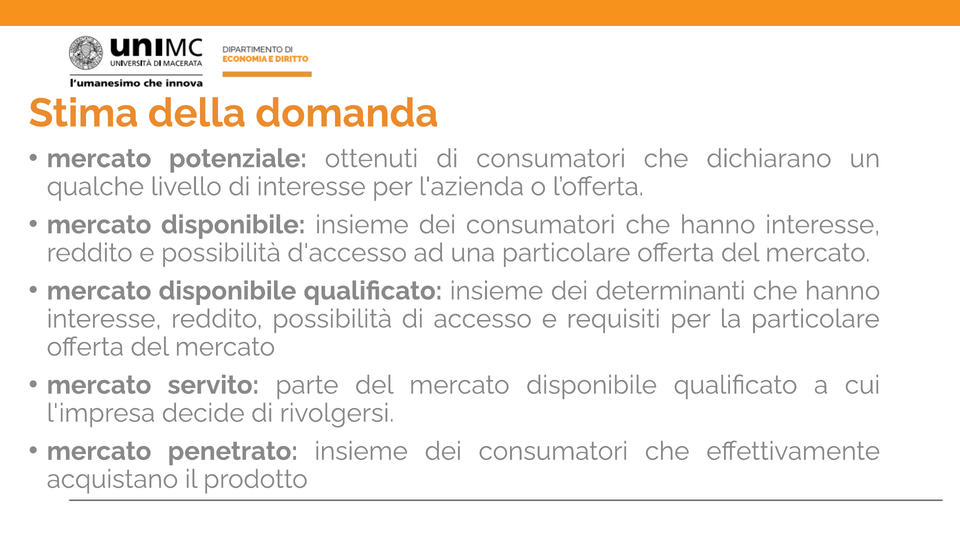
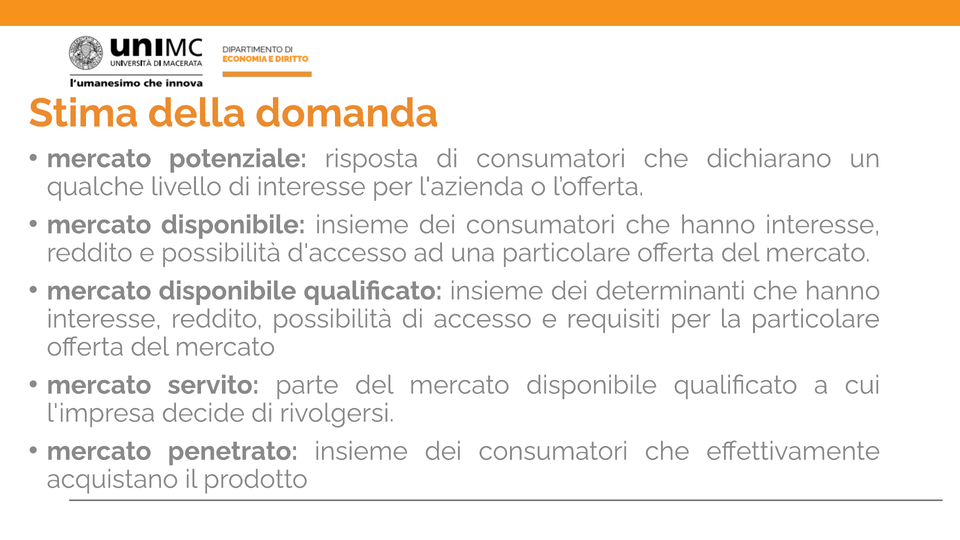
ottenuti: ottenuti -> risposta (372, 159)
